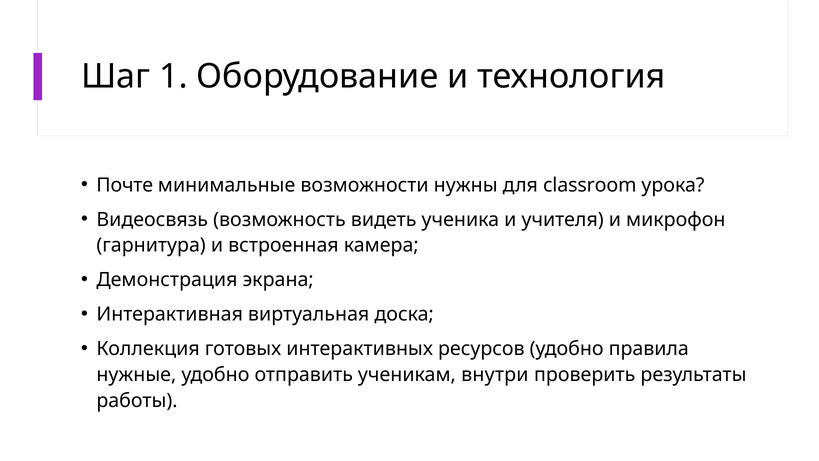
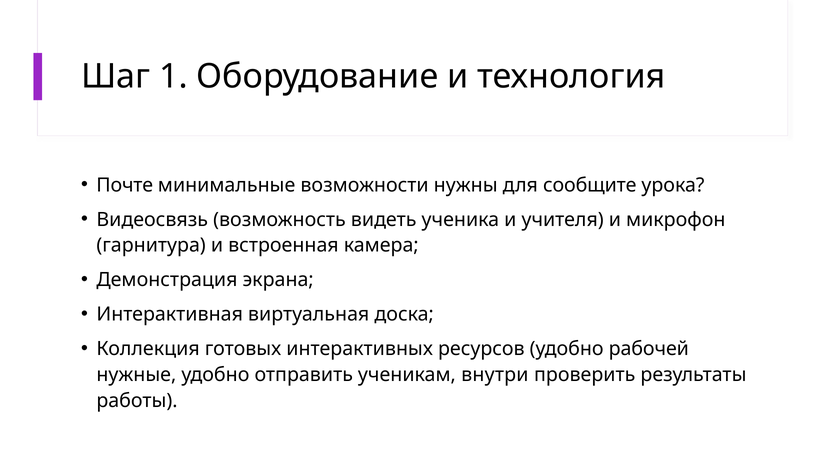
classroom: classroom -> сообщите (590, 185)
правила: правила -> рабочей (649, 349)
